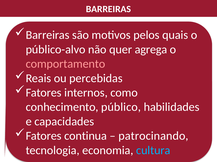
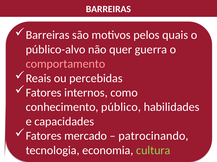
agrega: agrega -> guerra (151, 50)
continua: continua -> mercado (86, 136)
cultura colour: light blue -> light green (153, 151)
